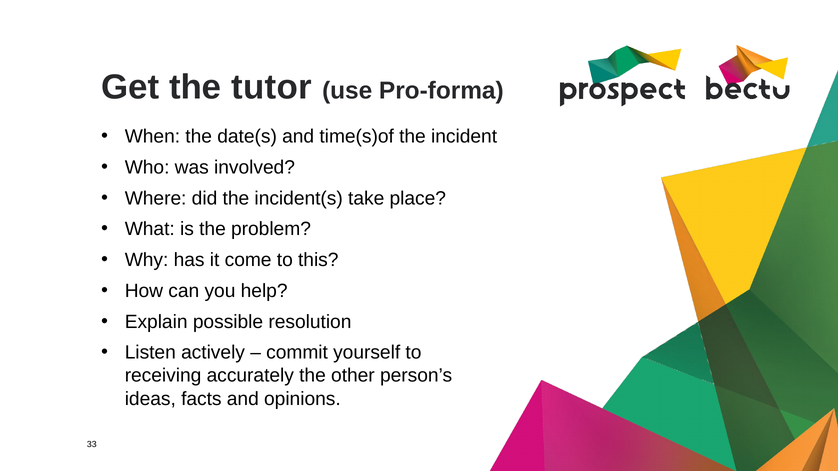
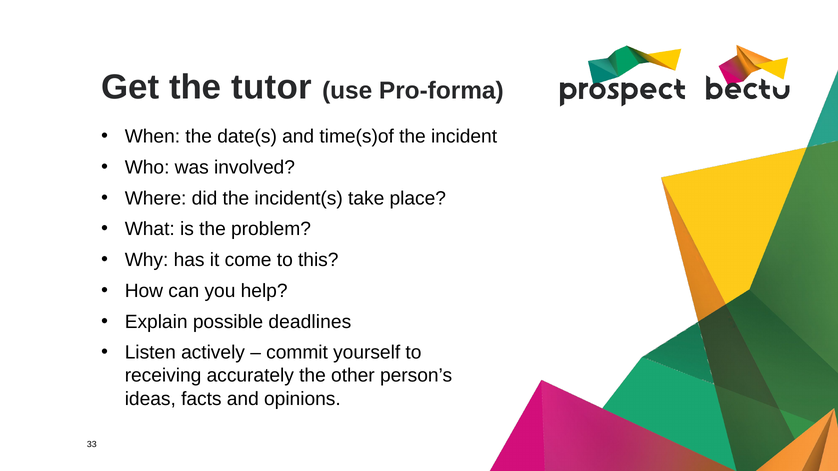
resolution: resolution -> deadlines (310, 322)
